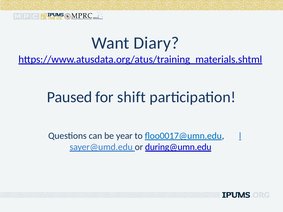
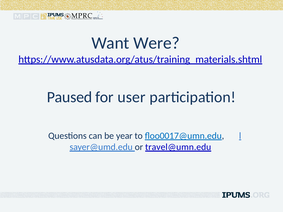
Diary: Diary -> Were (156, 43)
shift: shift -> user (132, 97)
during@umn.edu: during@umn.edu -> travel@umn.edu (178, 147)
